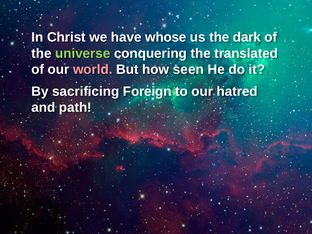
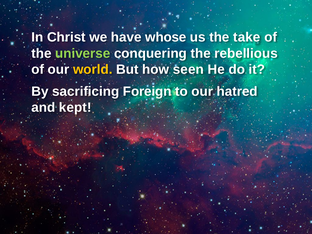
dark: dark -> take (247, 37)
translated: translated -> rebellious (246, 53)
world colour: pink -> yellow (93, 69)
path: path -> kept (75, 107)
